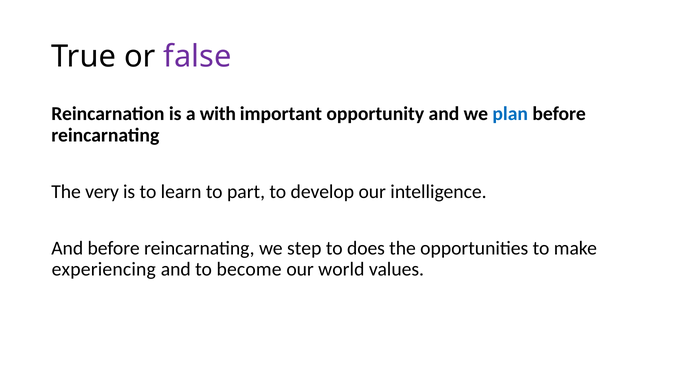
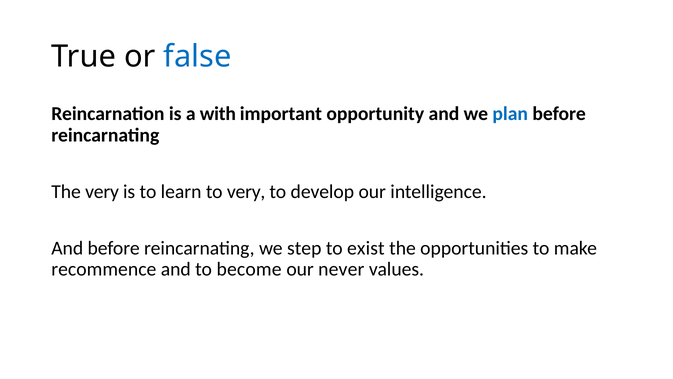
false colour: purple -> blue (197, 57)
to part: part -> very (246, 191)
does: does -> exist (366, 248)
experiencing: experiencing -> recommence (104, 269)
world: world -> never (341, 269)
